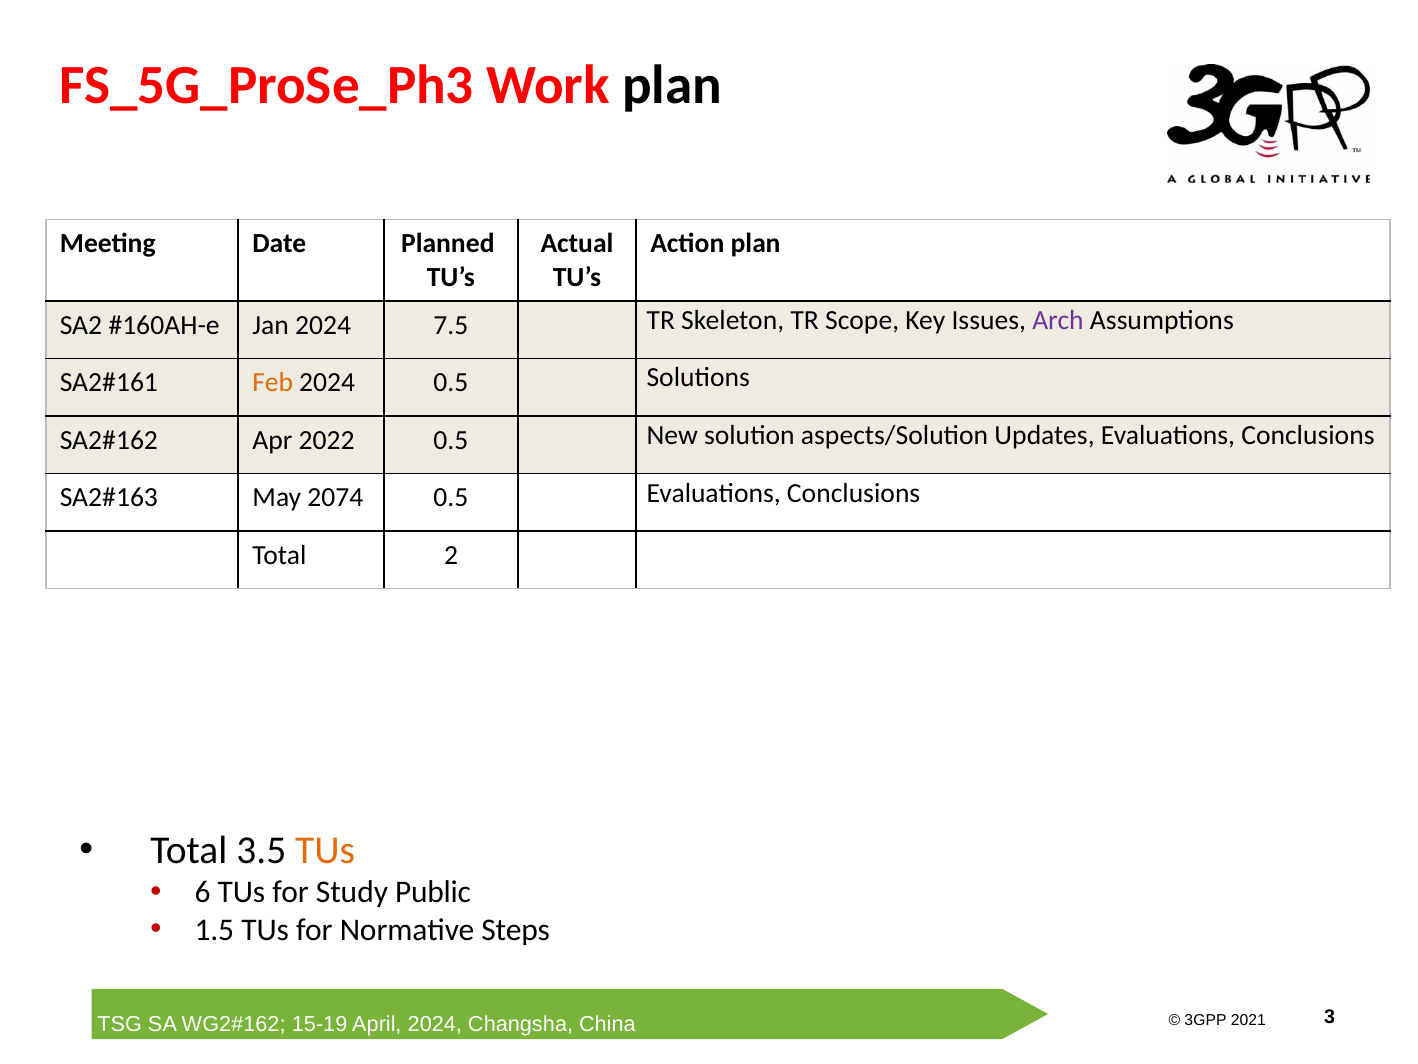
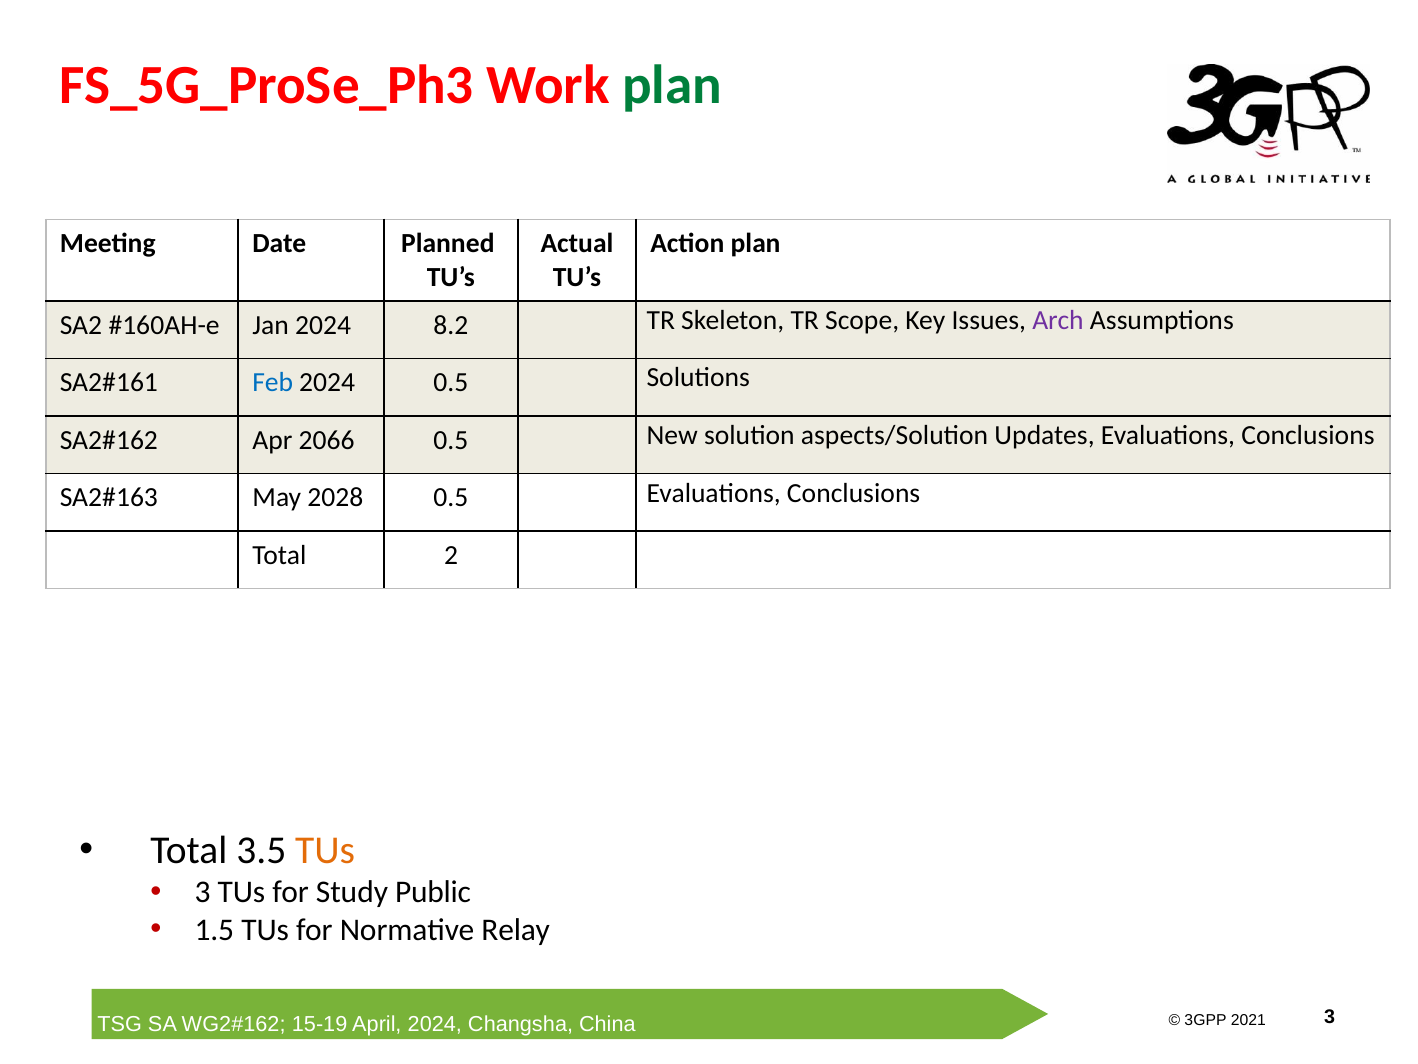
plan colour: black -> green (672, 85)
7.5: 7.5 -> 8.2 (451, 325)
Feb colour: orange -> blue (273, 382)
2022: 2022 -> 2066 (327, 440)
2074: 2074 -> 2028 (335, 497)
6: 6 -> 3 (203, 892)
Steps: Steps -> Relay (516, 930)
